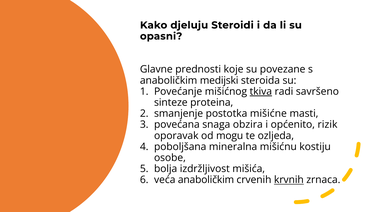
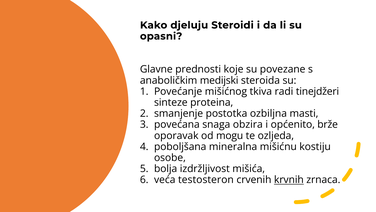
tkiva underline: present -> none (261, 91)
savršeno: savršeno -> tinejdžeri (317, 91)
mišićne: mišićne -> ozbiljna (268, 113)
rizik: rizik -> brže (328, 124)
veća anaboličkim: anaboličkim -> testosteron (206, 179)
